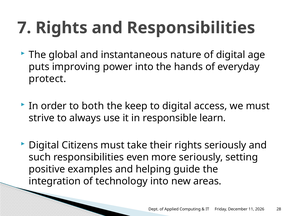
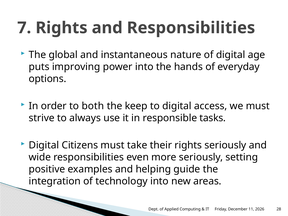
protect: protect -> options (48, 79)
learn: learn -> tasks (213, 118)
such: such -> wide (40, 157)
